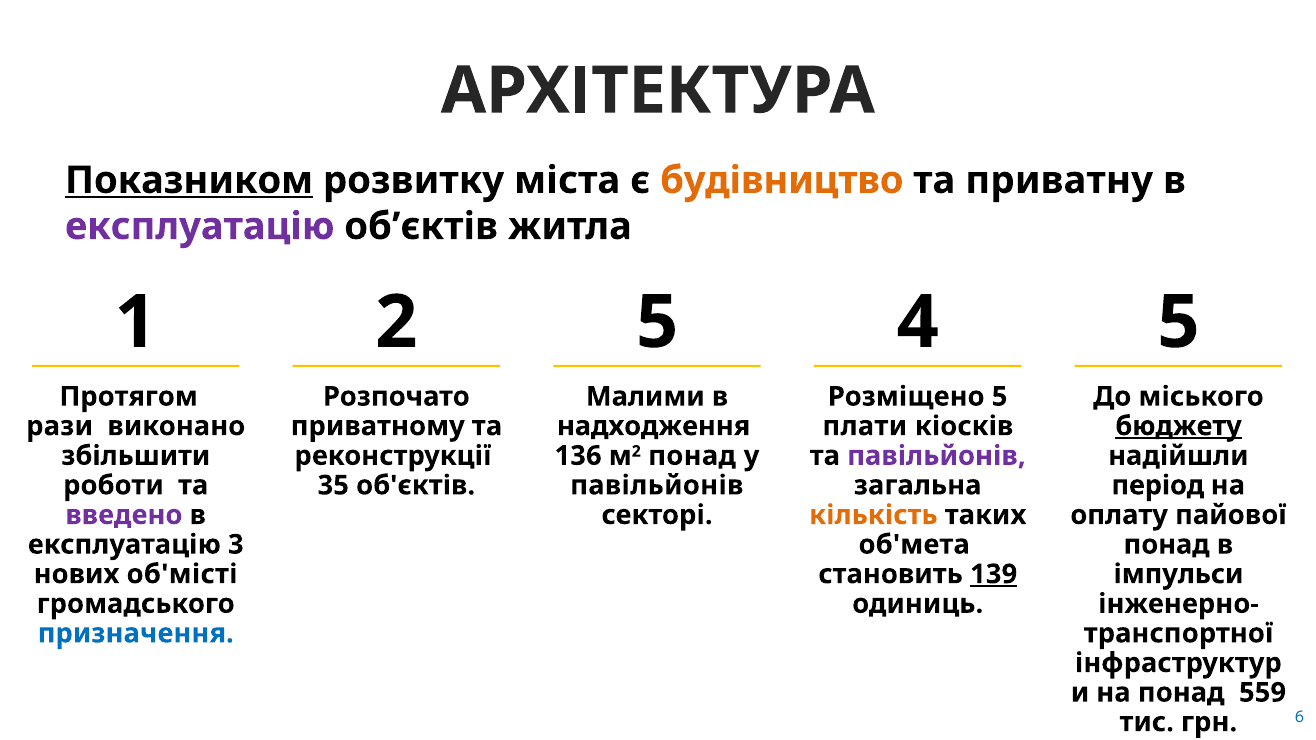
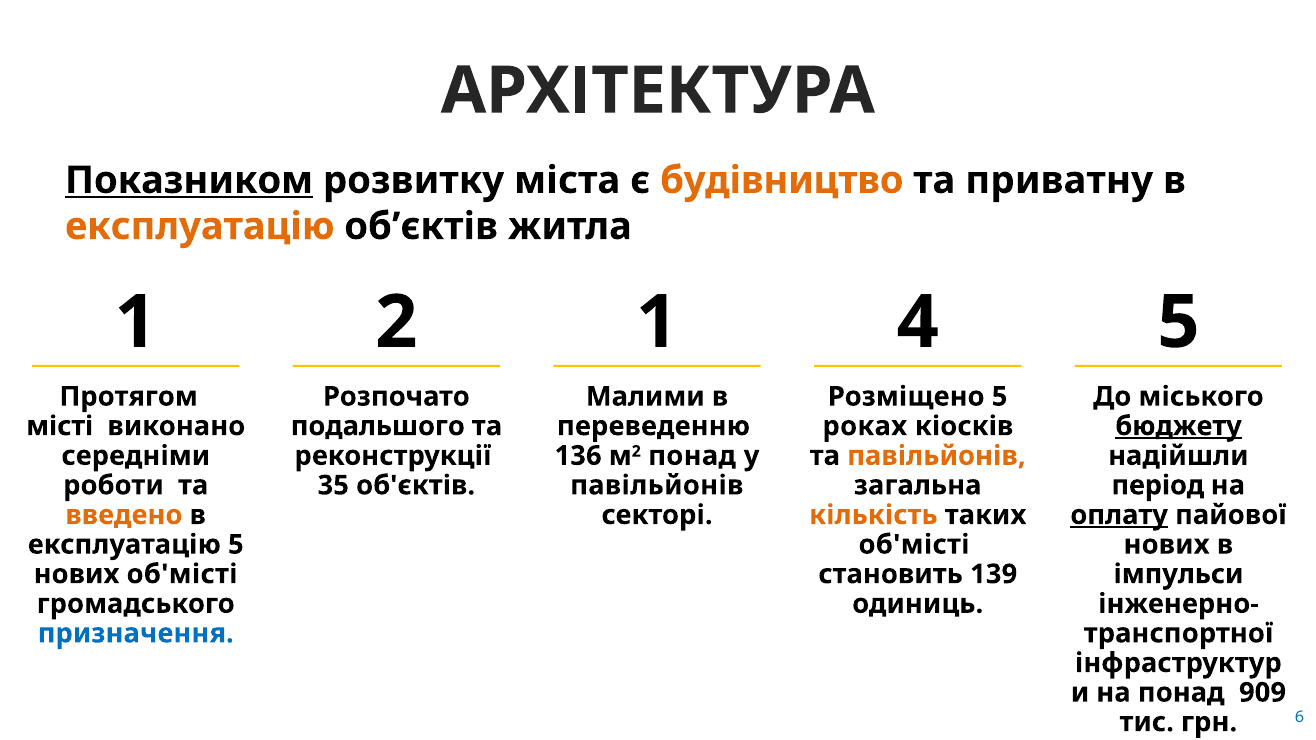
експлуатацію colour: purple -> orange (200, 226)
2 5: 5 -> 1 (657, 323)
рази: рази -> місті (60, 426)
приватному: приватному -> подальшого (378, 426)
надходження: надходження -> переведенню (654, 426)
плати: плати -> роках (865, 426)
збільшити: збільшити -> середніми (136, 456)
павільйонів colour: purple -> orange (936, 456)
введено colour: purple -> orange (124, 515)
оплату underline: none -> present (1119, 515)
експлуатацію 3: 3 -> 5 (236, 545)
об'мета: об'мета -> об'місті (914, 545)
понад: понад -> нових (1167, 545)
139 underline: present -> none (994, 574)
559: 559 -> 909 (1263, 693)
